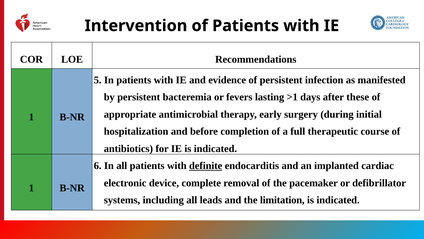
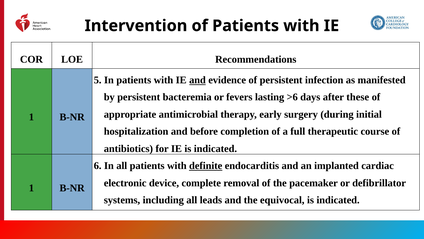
and underline: none -> present (197, 80)
>1: >1 -> >6 (292, 97)
limitation: limitation -> equivocal (282, 200)
